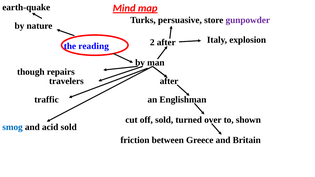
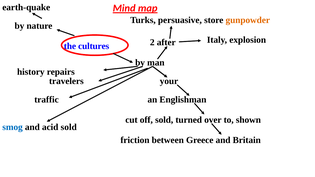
gunpowder colour: purple -> orange (248, 20)
reading: reading -> cultures (94, 46)
though: though -> history (31, 72)
after: after -> your (169, 81)
